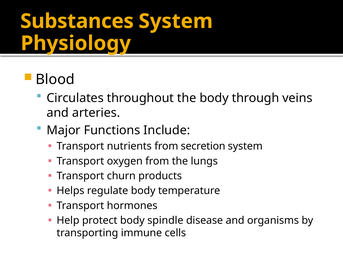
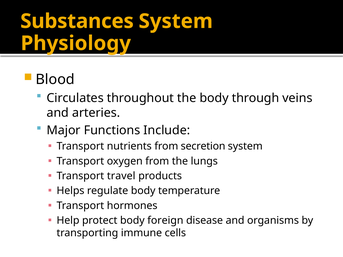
churn: churn -> travel (121, 176)
spindle: spindle -> foreign (165, 221)
